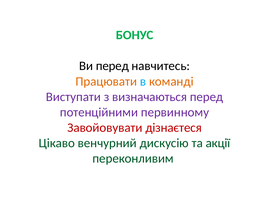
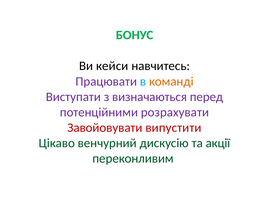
Ви перед: перед -> кейси (112, 66)
Працювати colour: orange -> purple (106, 82)
первинному: первинному -> розрахувати (175, 113)
дізнаєтеся: дізнаєтеся -> випустити (174, 128)
